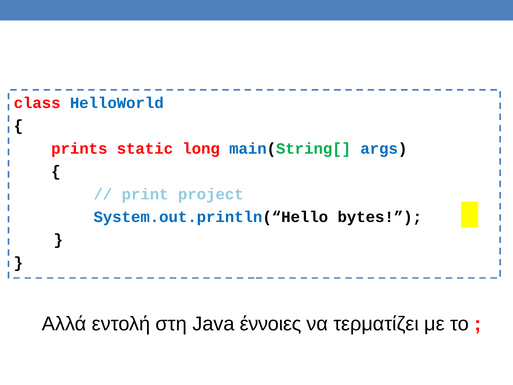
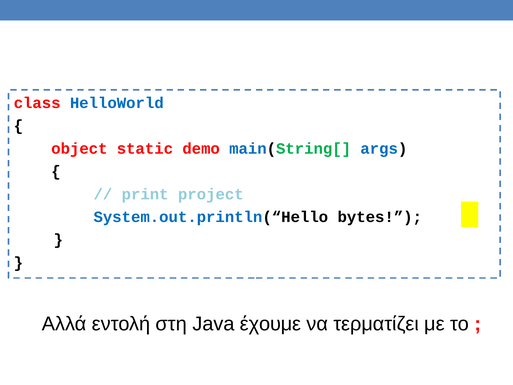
prints: prints -> object (79, 148)
long: long -> demo (201, 148)
έννοιες: έννοιες -> έχουμε (271, 324)
